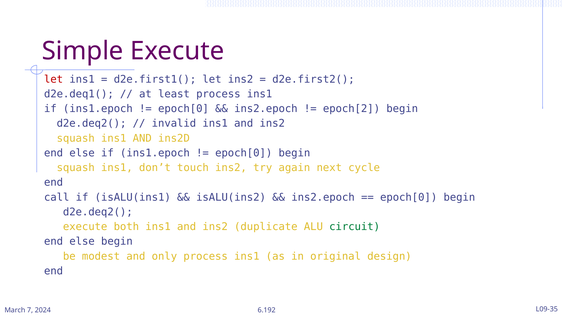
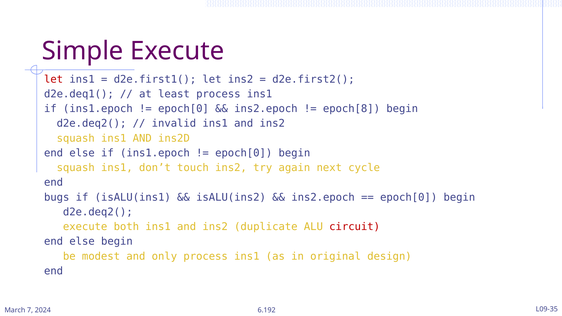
epoch[2: epoch[2 -> epoch[8 (351, 109)
call: call -> bugs (57, 197)
circuit colour: green -> red (355, 227)
